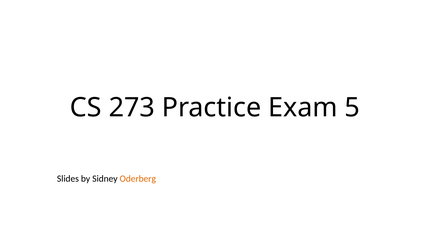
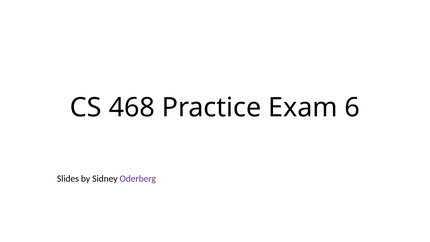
273: 273 -> 468 (132, 107)
5: 5 -> 6 (352, 107)
Oderberg colour: orange -> purple (138, 179)
